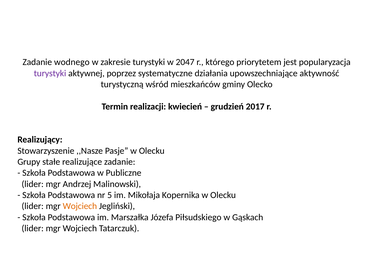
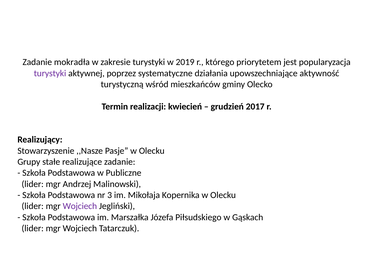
wodnego: wodnego -> mokradła (72, 62)
2047: 2047 -> 2019 (185, 62)
5: 5 -> 3 (110, 195)
Wojciech colour: orange -> purple (80, 206)
